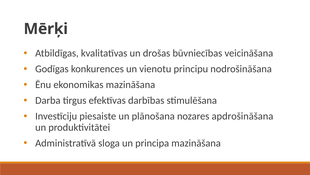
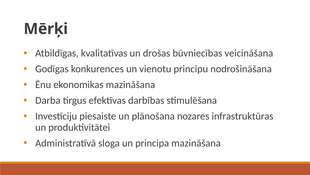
apdrošināšana: apdrošināšana -> infrastruktūras (243, 116)
